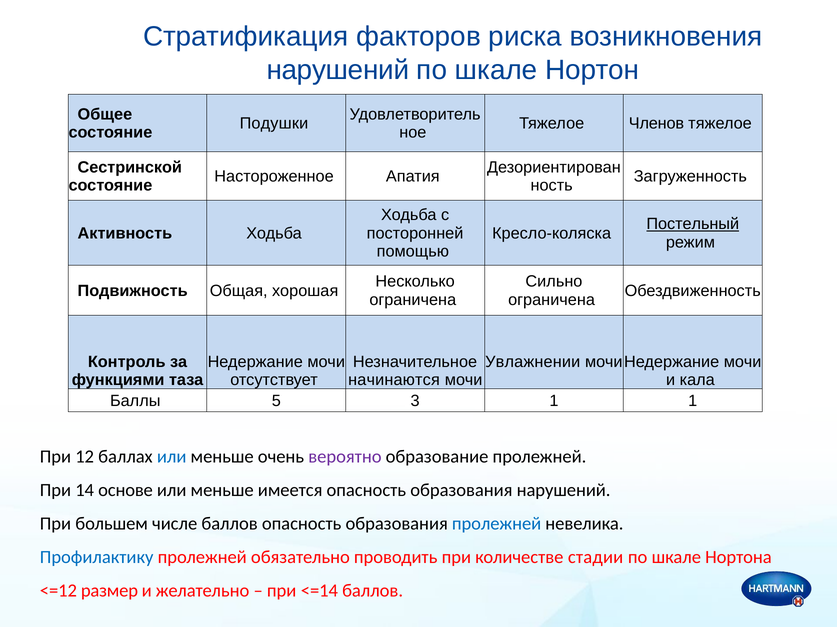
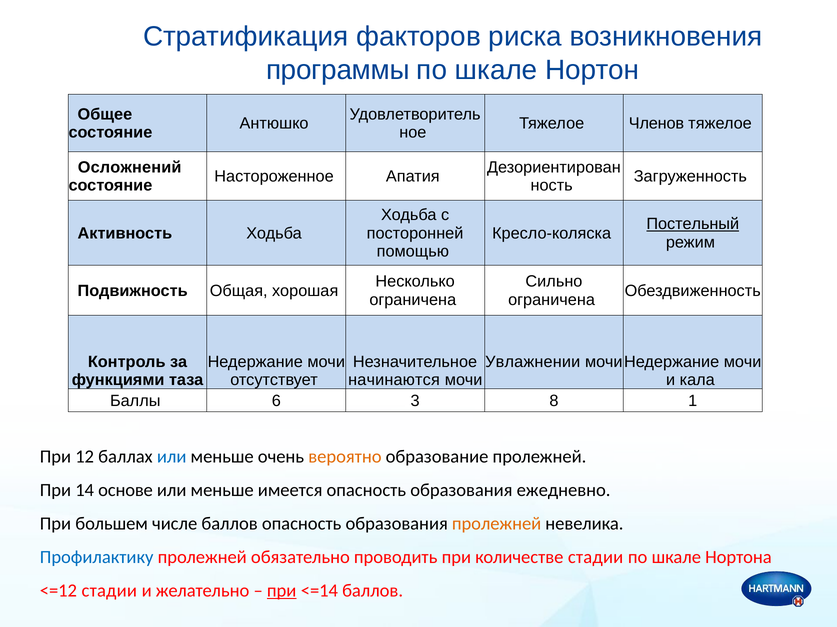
нарушений: нарушений -> программы (338, 70)
Подушки: Подушки -> Антюшко (274, 124)
Сестринской: Сестринской -> Осложнений (130, 167)
5: 5 -> 6 (276, 401)
3 1: 1 -> 8 (554, 401)
вероятно colour: purple -> orange (345, 457)
образования нарушений: нарушений -> ежедневно (564, 491)
пролежней colour: blue -> orange (497, 524)
<=12 размер: размер -> стадии (109, 591)
при underline: none -> present (282, 591)
